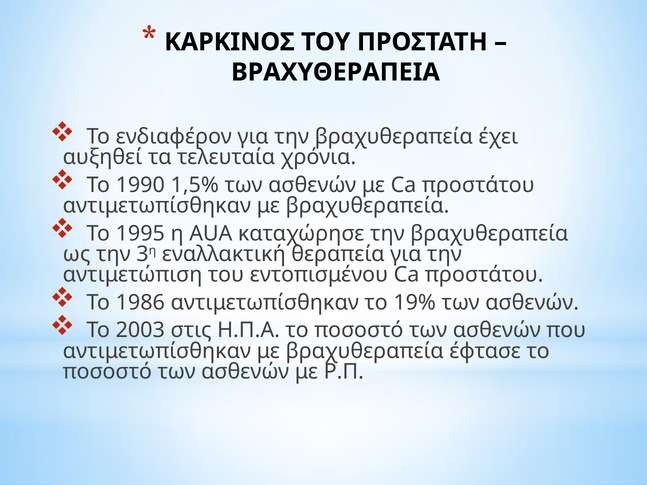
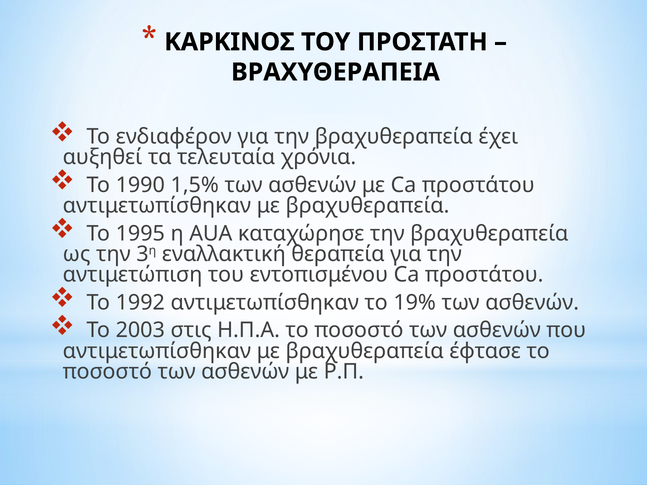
1986: 1986 -> 1992 (140, 303)
